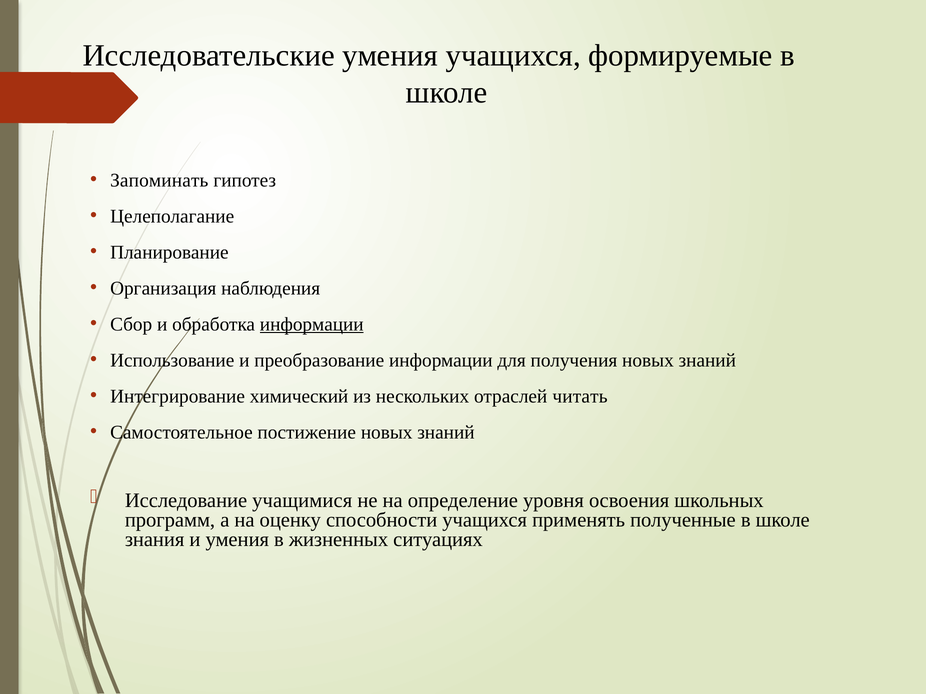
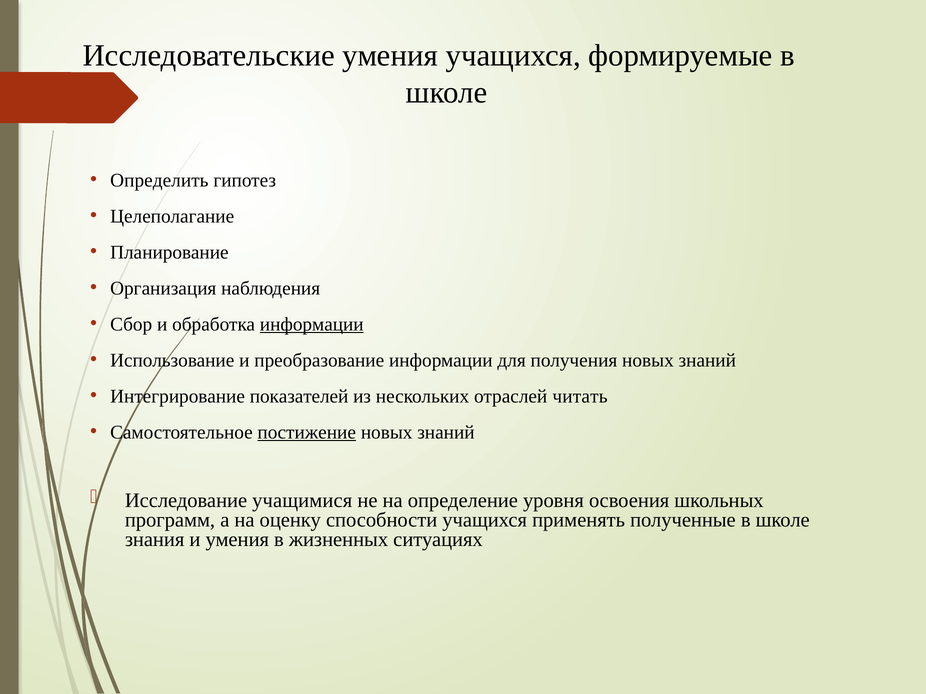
Запоминать: Запоминать -> Определить (159, 180)
химический: химический -> показателей (299, 396)
постижение underline: none -> present (307, 432)
